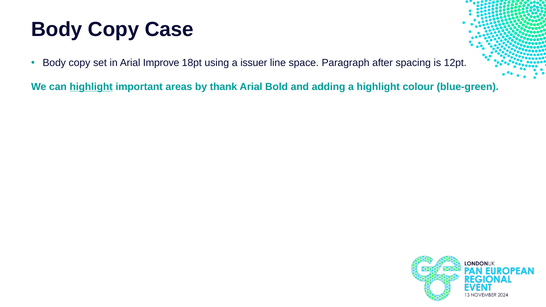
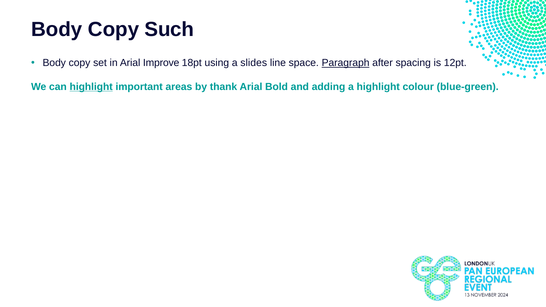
Case: Case -> Such (169, 29)
issuer: issuer -> slides (254, 63)
Paragraph underline: none -> present (346, 63)
